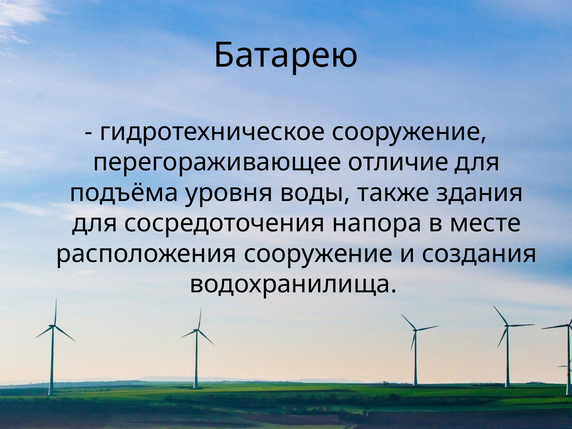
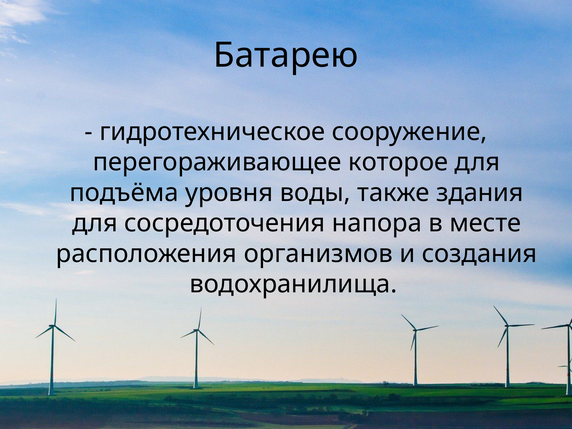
отличие: отличие -> которое (398, 162)
расположения сооружение: сооружение -> организмов (318, 254)
